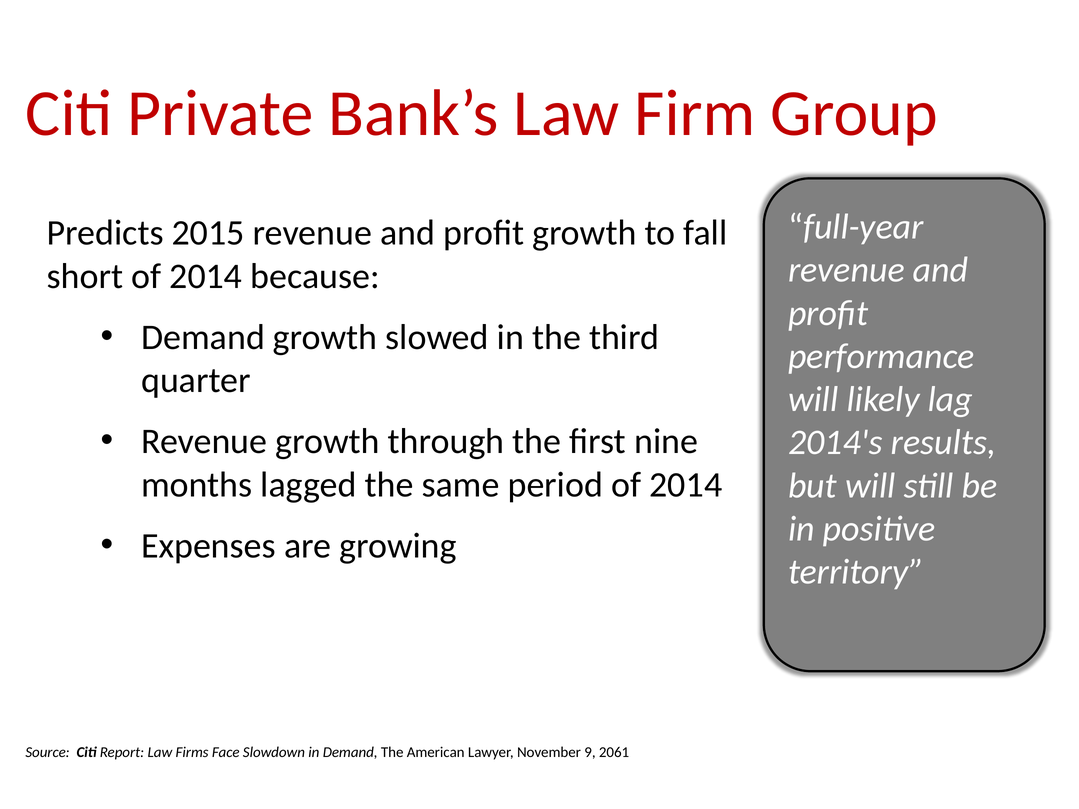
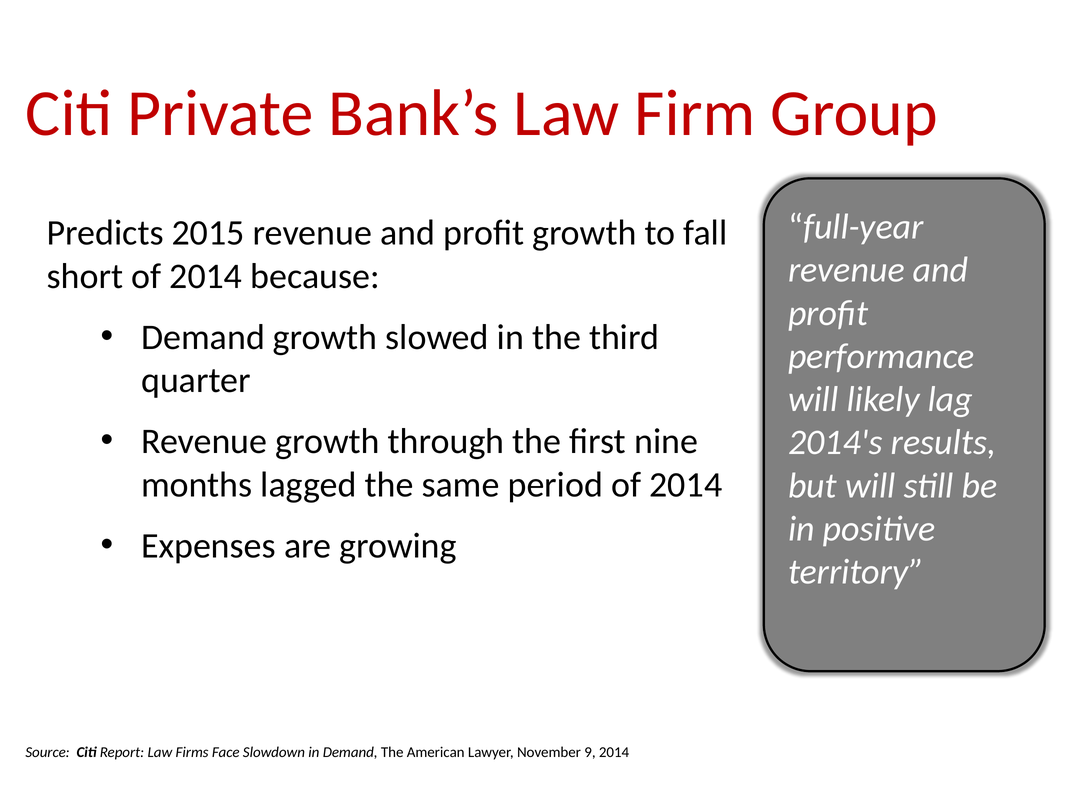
9 2061: 2061 -> 2014 (614, 752)
